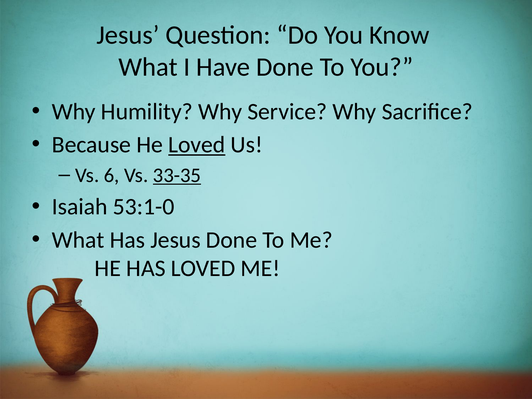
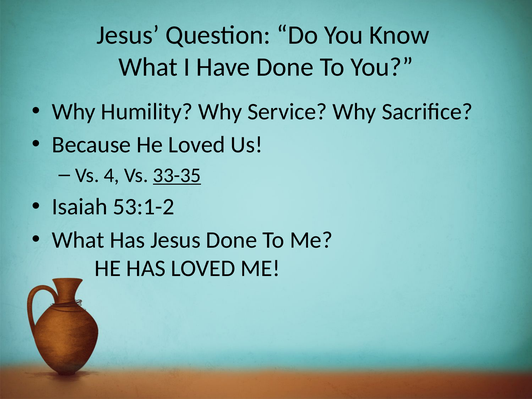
Loved underline: present -> none (197, 145)
6: 6 -> 4 (112, 175)
53:1-0: 53:1-0 -> 53:1-2 (144, 207)
